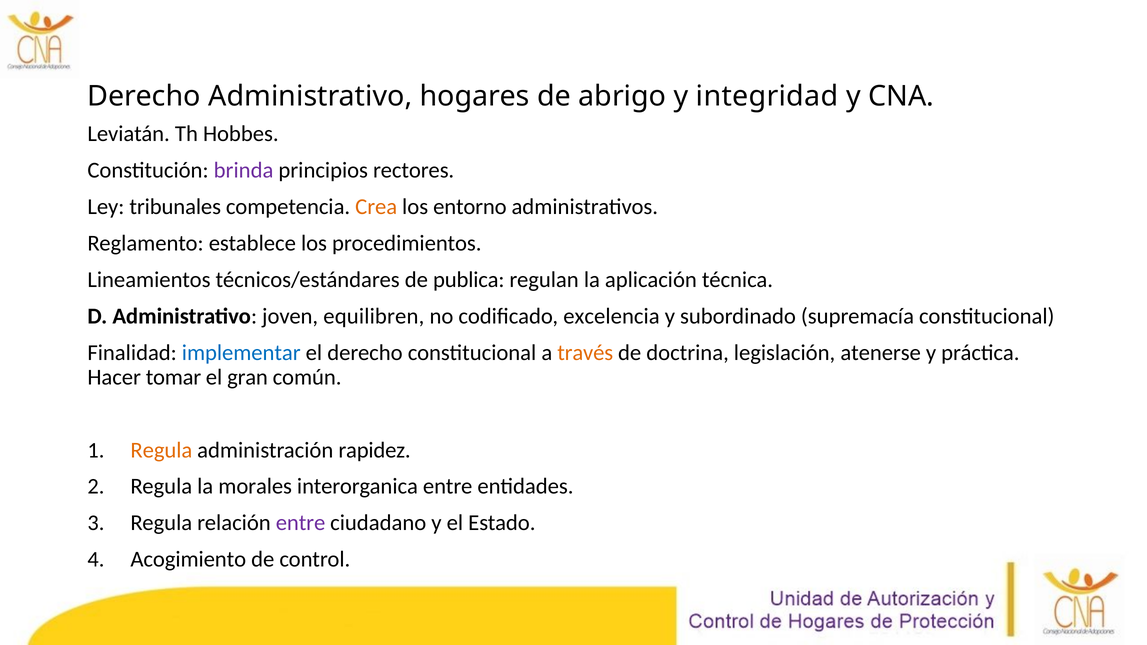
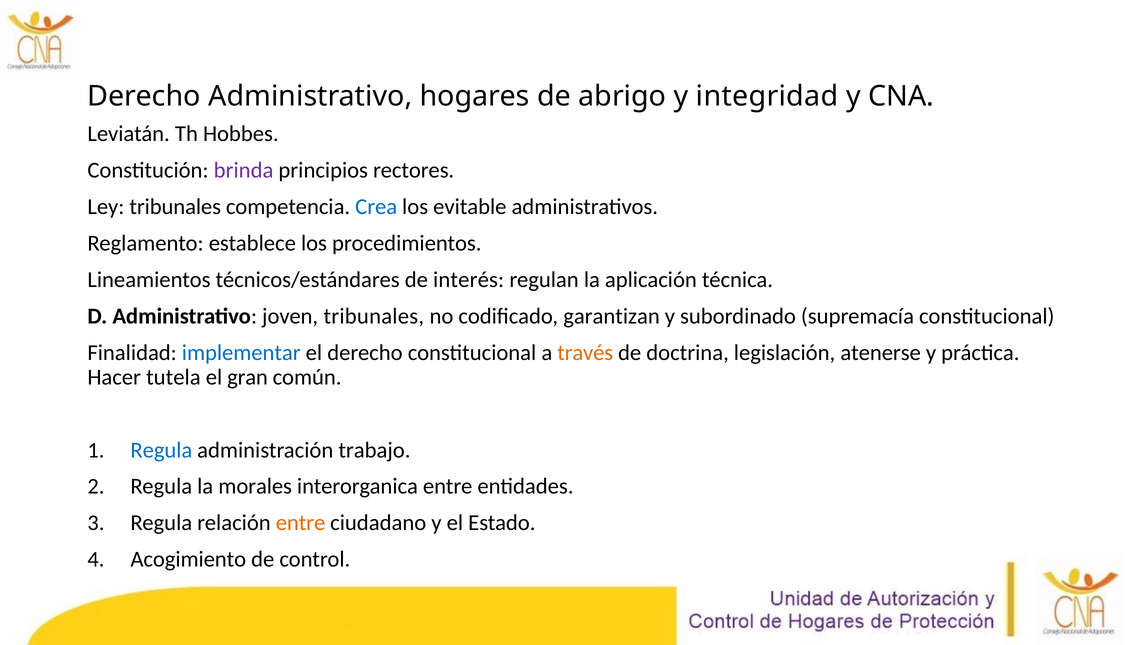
Crea colour: orange -> blue (376, 207)
entorno: entorno -> evitable (470, 207)
publica: publica -> interés (469, 280)
joven equilibren: equilibren -> tribunales (374, 316)
excelencia: excelencia -> garantizan (612, 316)
tomar: tomar -> tutela (173, 377)
Regula colour: orange -> blue (161, 450)
rapidez: rapidez -> trabajo (374, 450)
entre colour: purple -> orange (301, 523)
